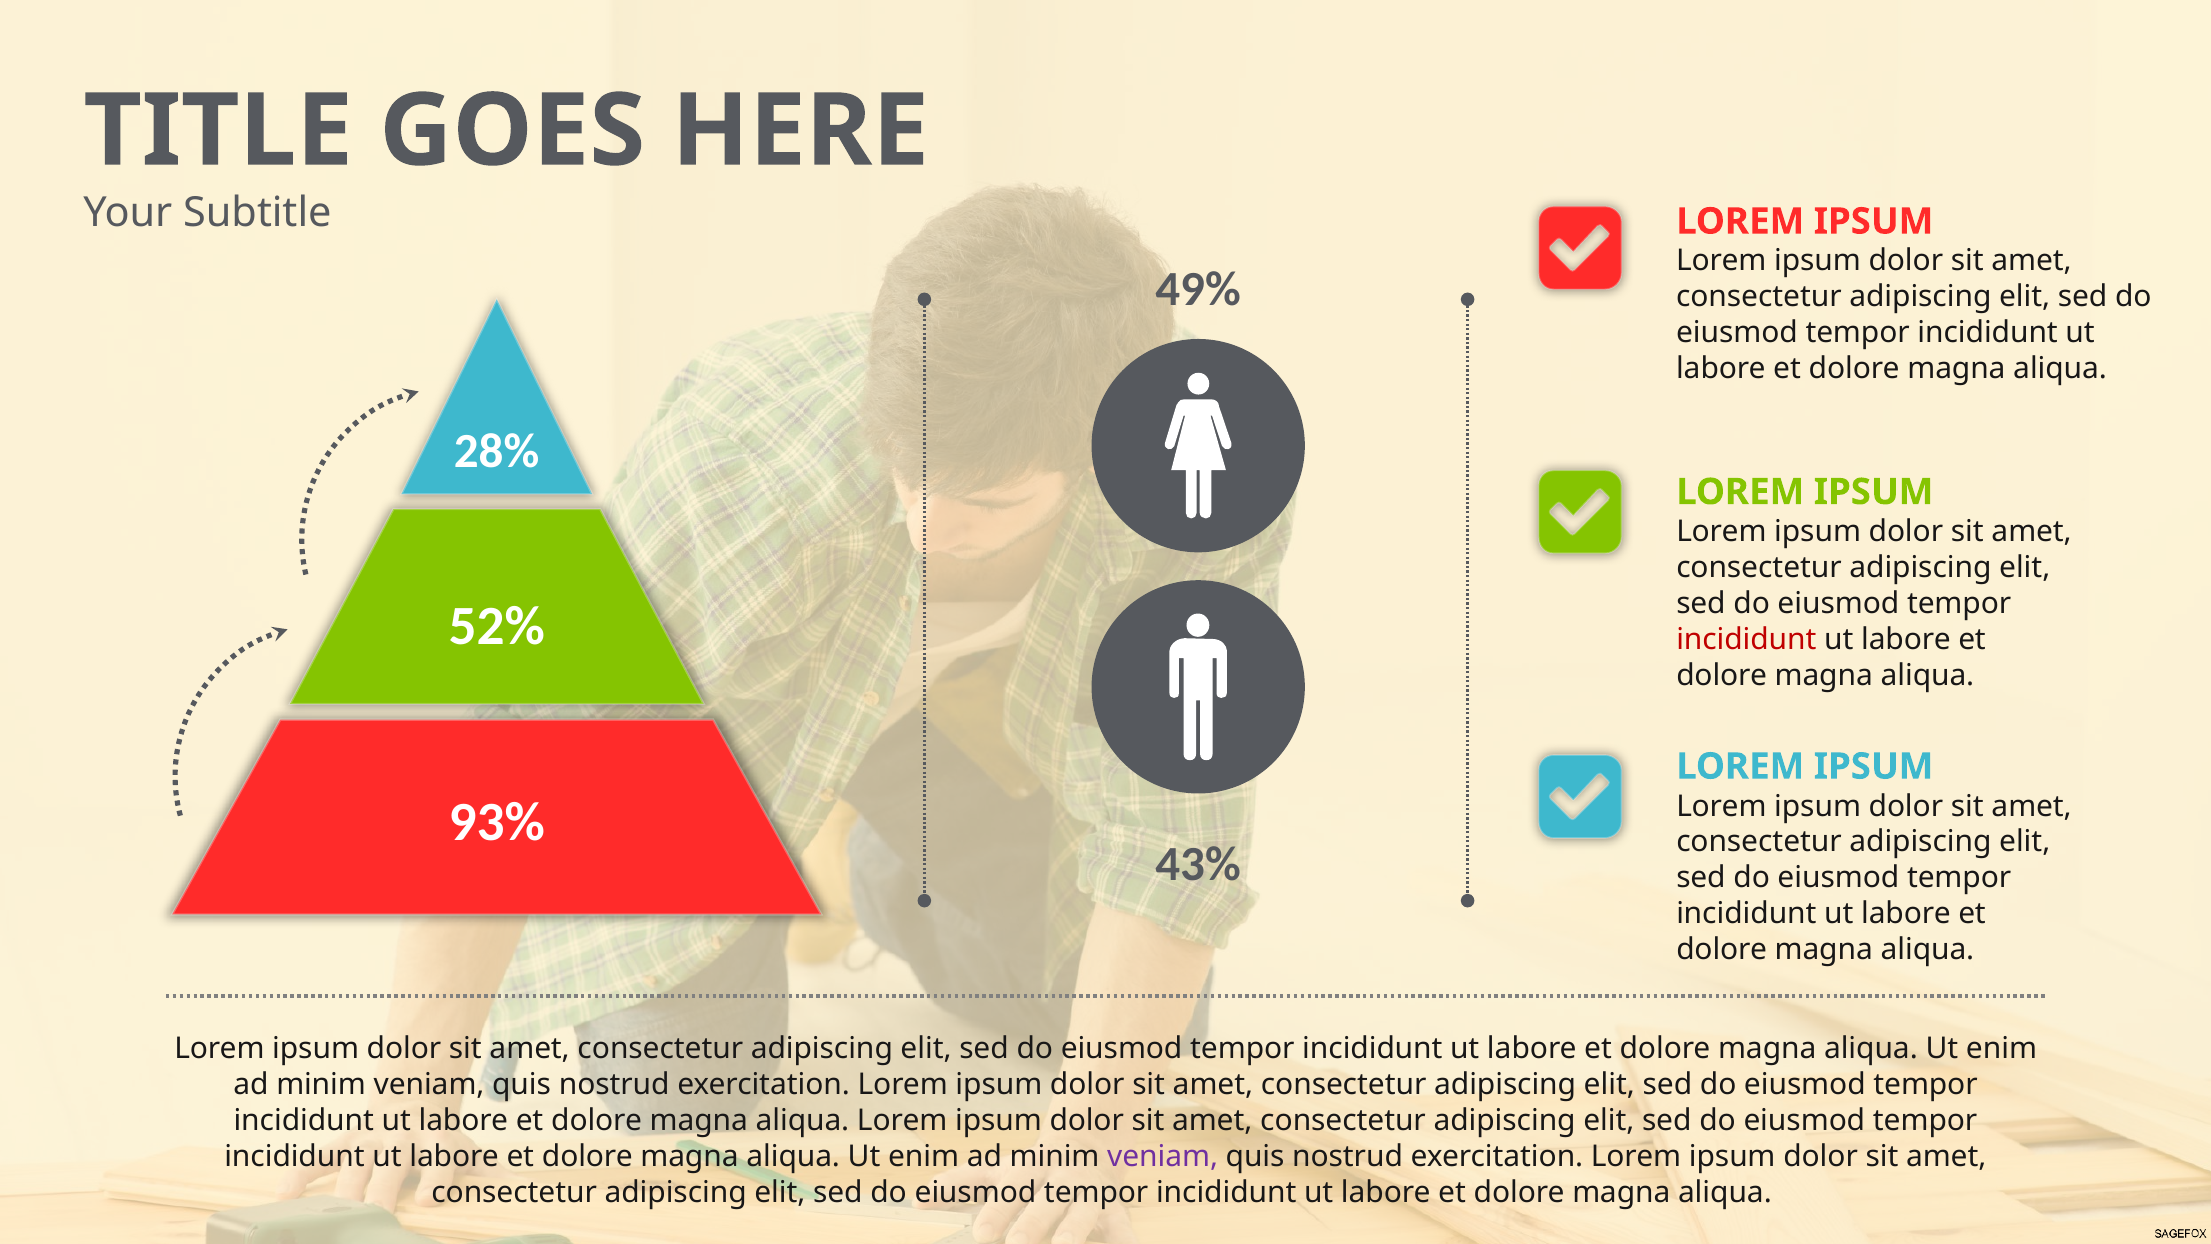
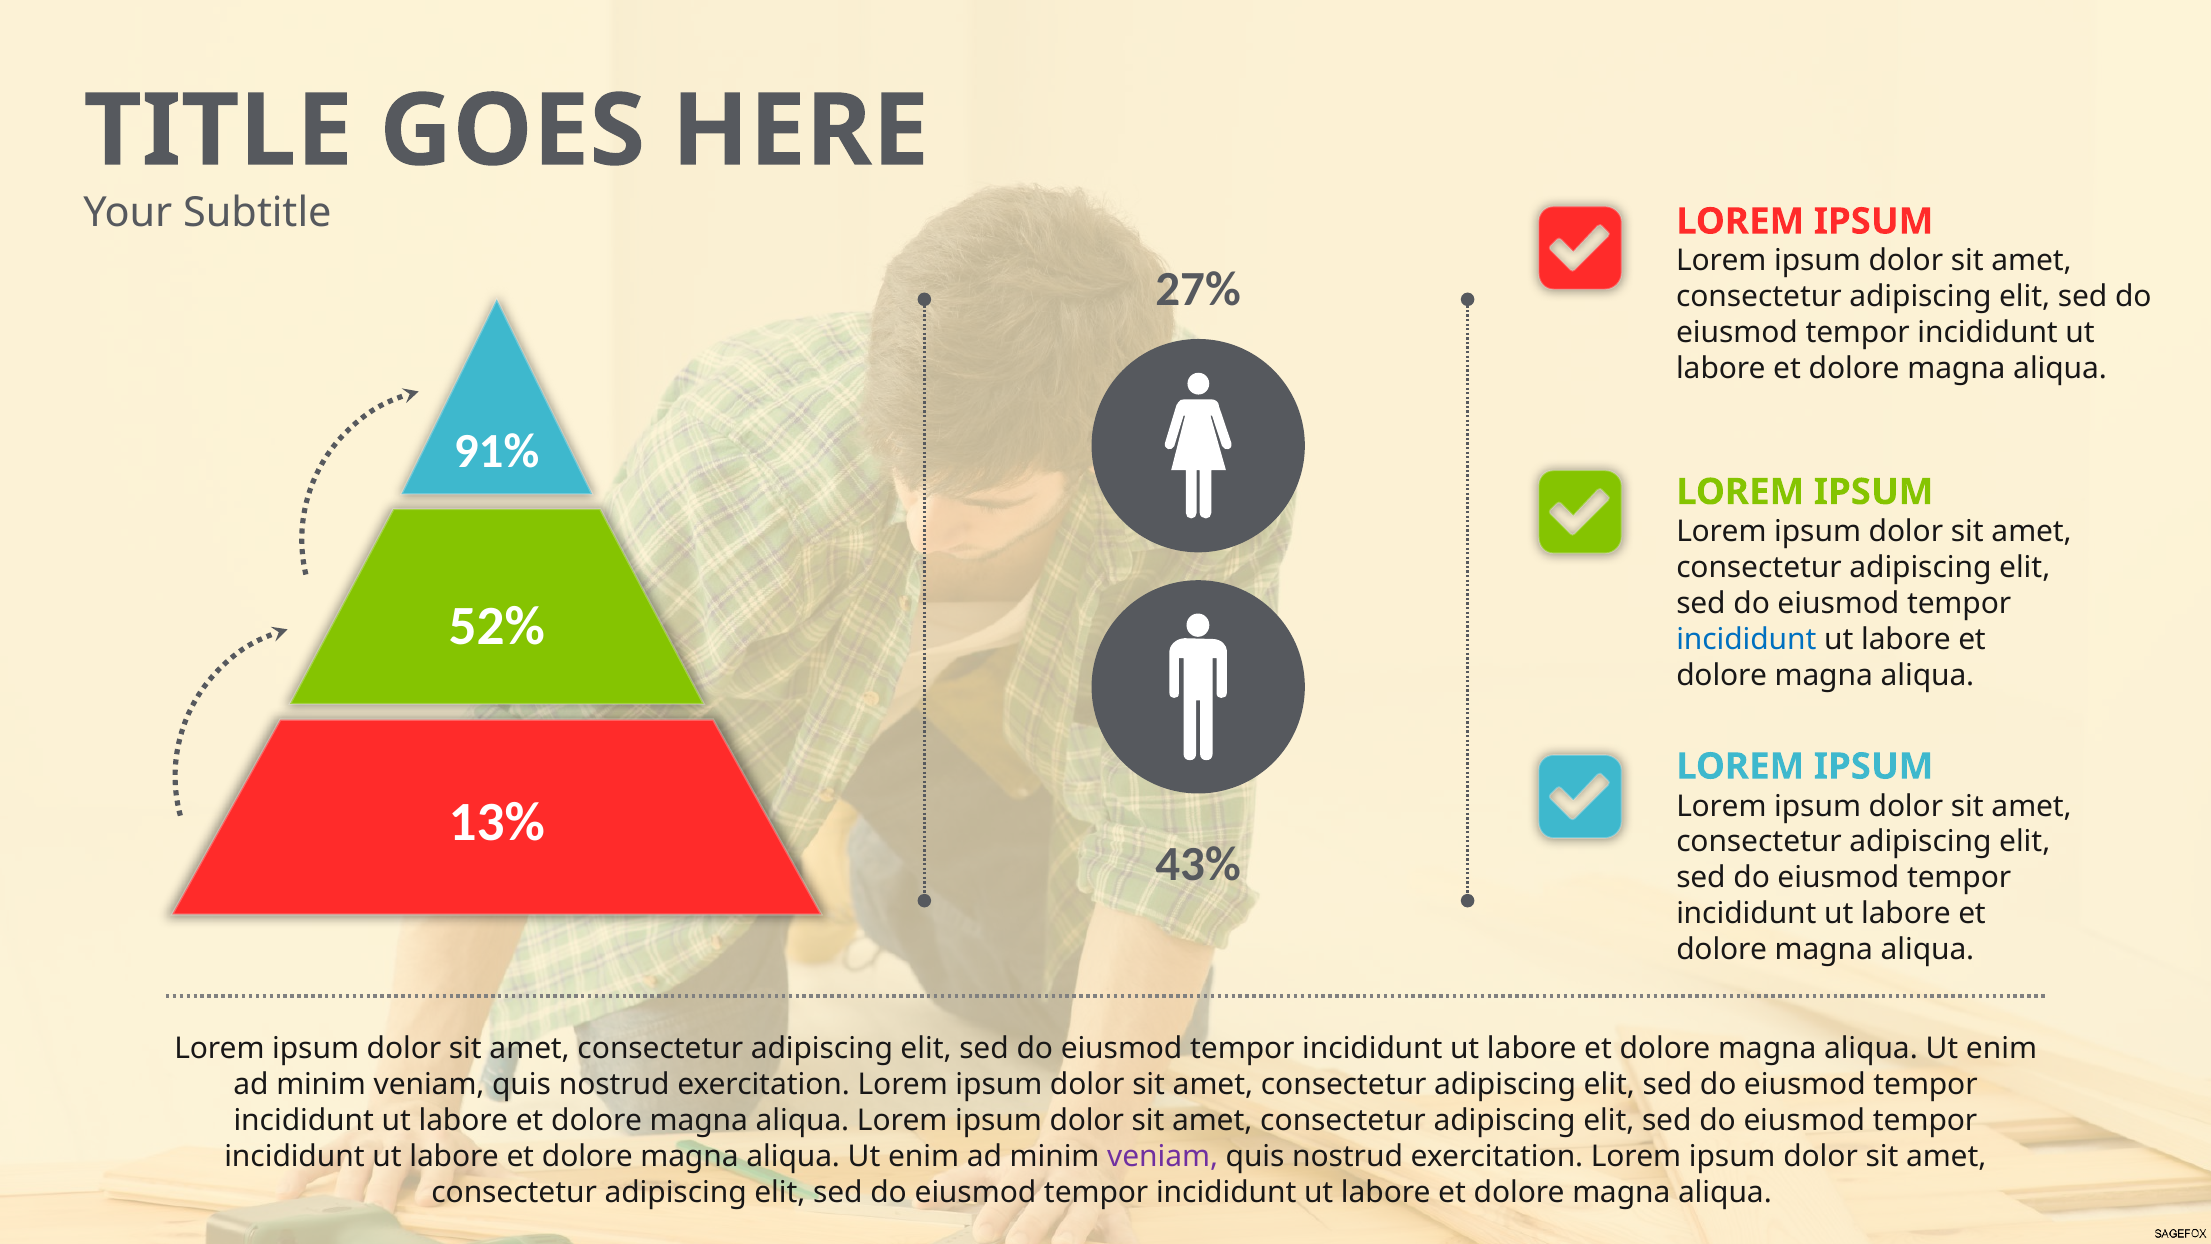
49%: 49% -> 27% (1198, 289)
28%: 28% -> 91% (497, 451)
incididunt colour: red -> blue (1746, 639)
93%: 93% -> 13% (497, 822)
